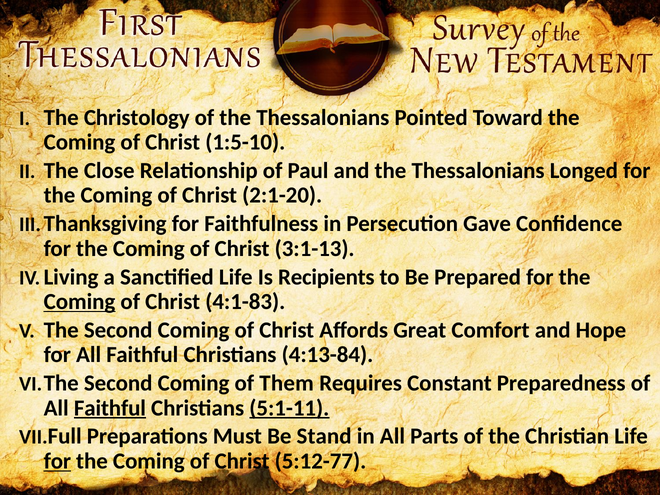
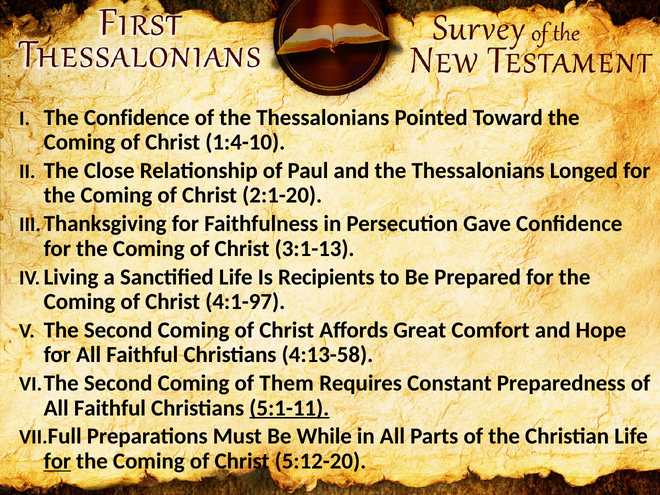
The Christology: Christology -> Confidence (137, 118)
1:5-10: 1:5-10 -> 1:4-10 (245, 142)
Coming underline: present -> none (79, 302)
4:1-83: 4:1-83 -> 4:1-97 (245, 302)
4:13-84: 4:13-84 -> 4:13-58 (327, 355)
Faithful underline: present -> none (110, 408)
Stand: Stand -> While (324, 436)
5:12-77: 5:12-77 -> 5:12-20 (320, 461)
